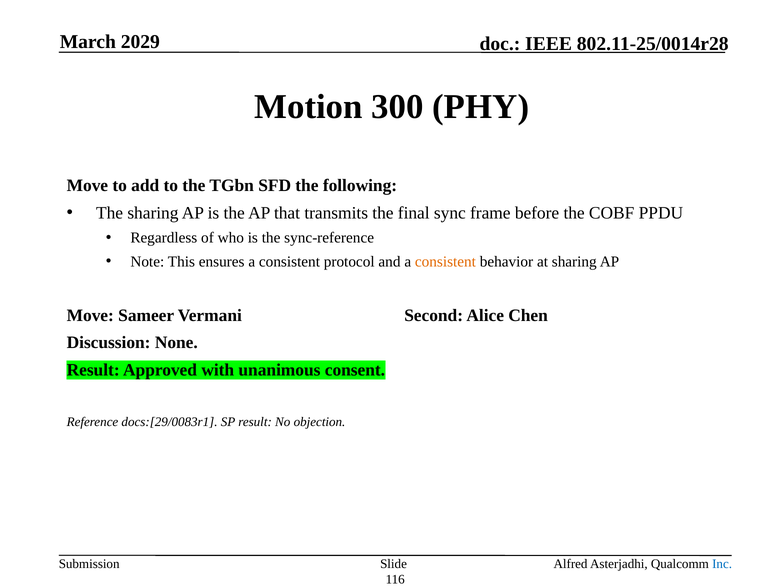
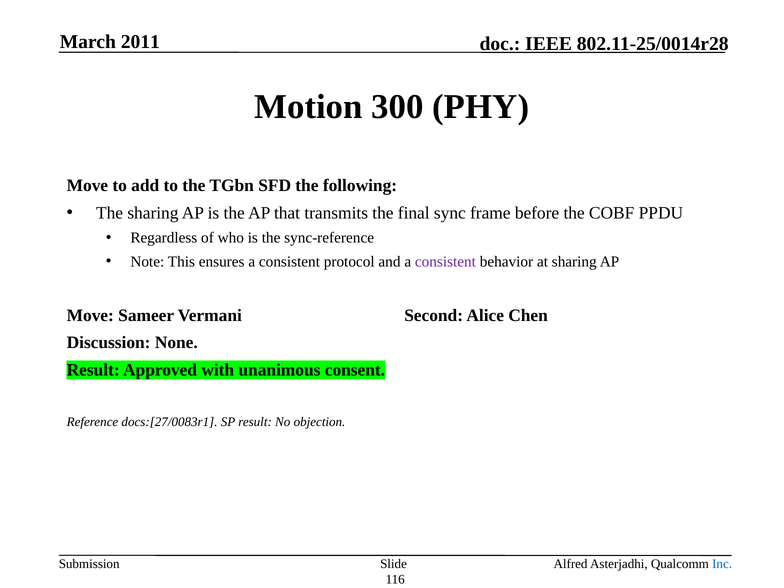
2029: 2029 -> 2011 (140, 42)
consistent colour: orange -> purple (445, 262)
docs:[29/0083r1: docs:[29/0083r1 -> docs:[27/0083r1 (170, 422)
